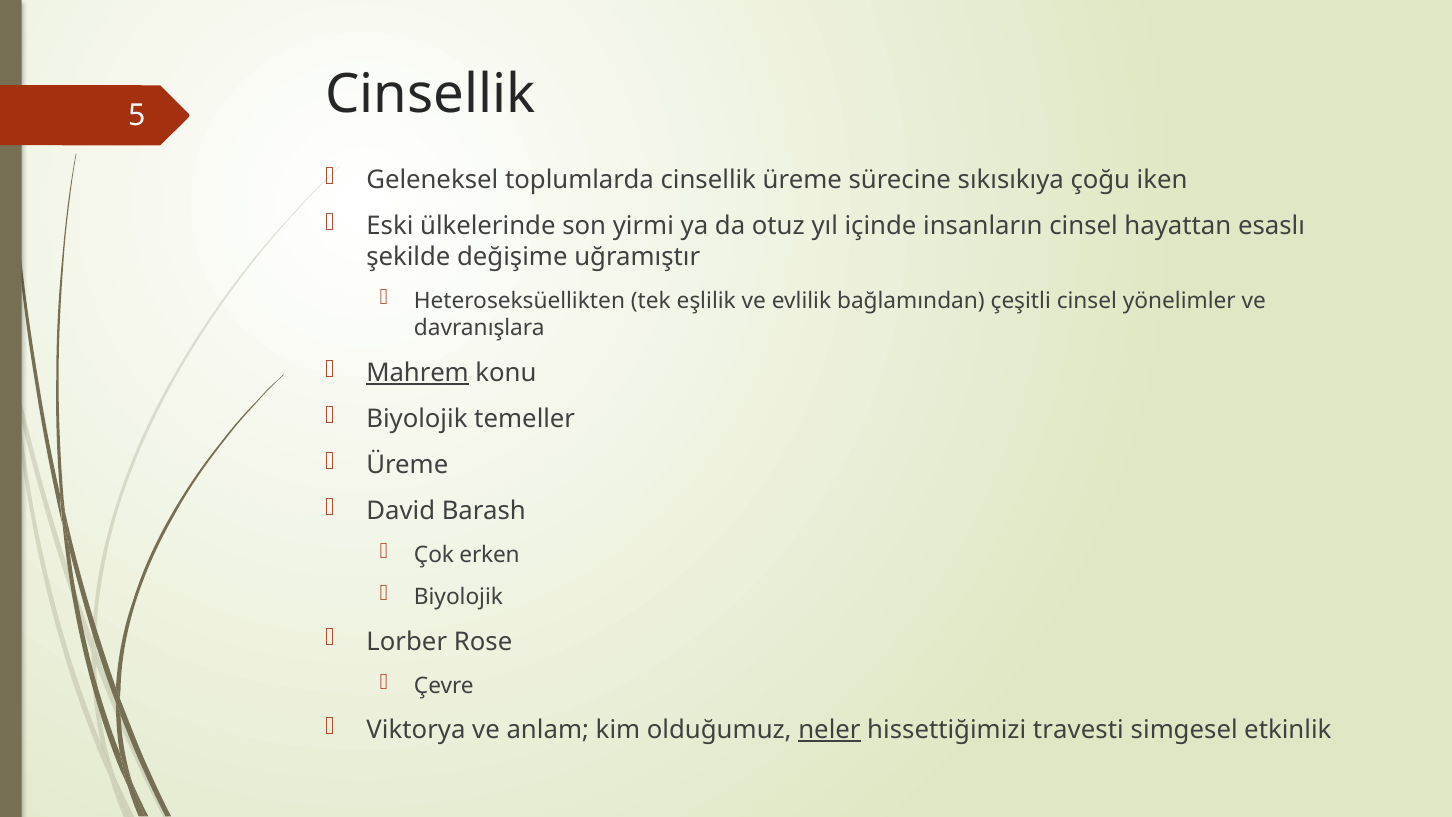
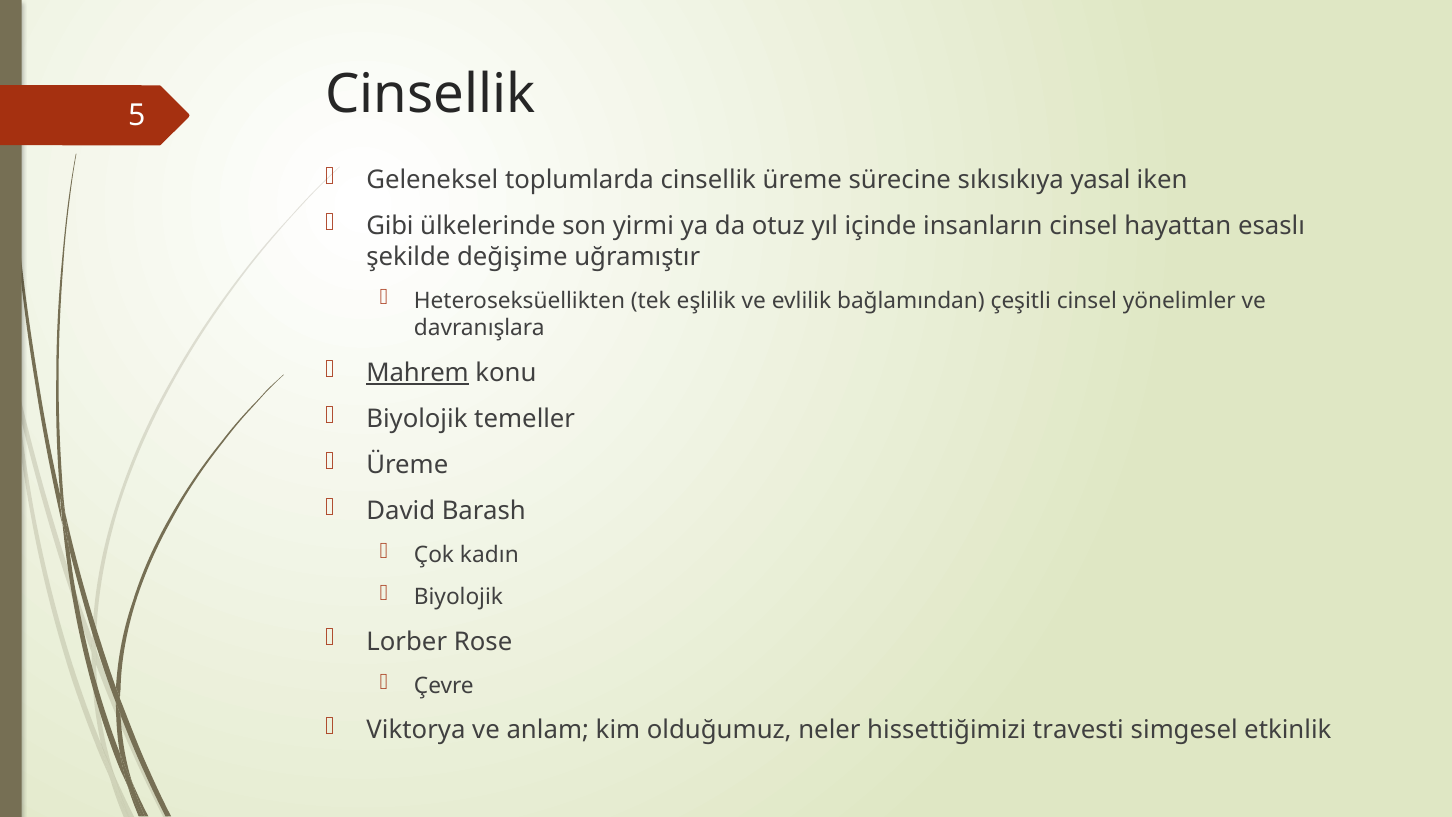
çoğu: çoğu -> yasal (1101, 180)
Eski: Eski -> Gibi (390, 226)
erken: erken -> kadın (489, 555)
neler underline: present -> none (829, 730)
